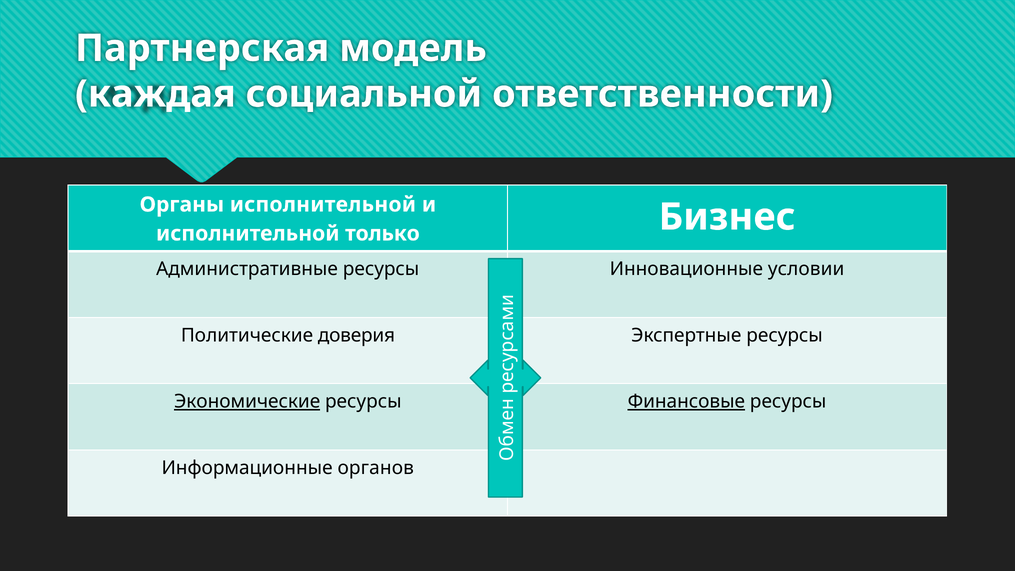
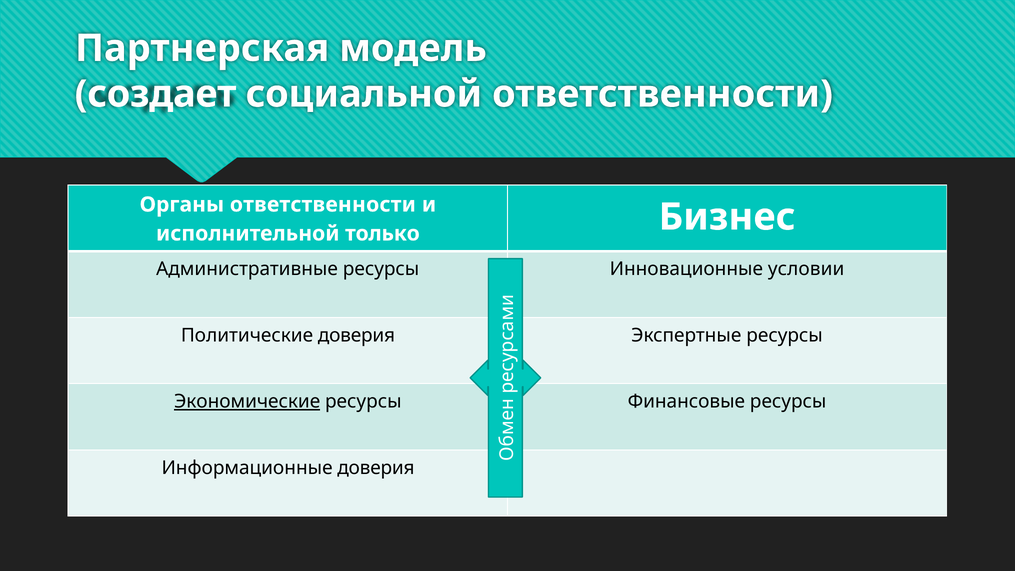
каждая: каждая -> создает (156, 94)
Органы исполнительной: исполнительной -> ответственности (323, 205)
Финансовые underline: present -> none (686, 401)
Информационные органов: органов -> доверия (376, 468)
